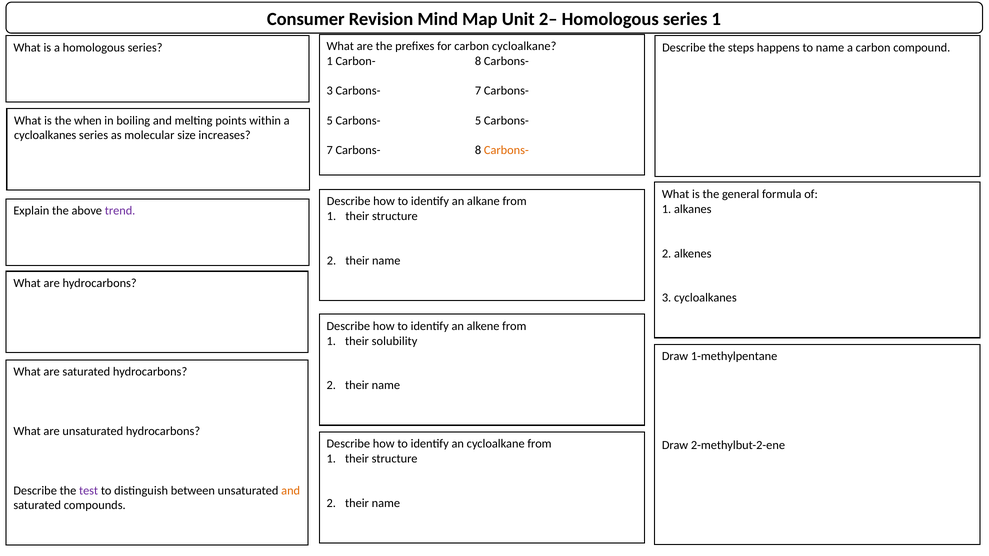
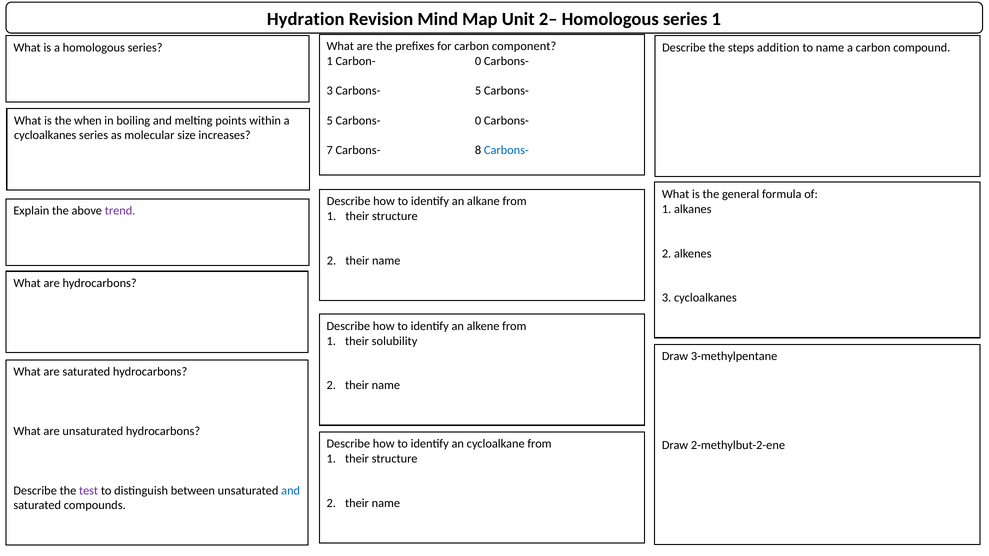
Consumer: Consumer -> Hydration (306, 19)
carbon cycloalkane: cycloalkane -> component (524, 46)
happens: happens -> addition (778, 48)
Carbon- 8: 8 -> 0 (478, 61)
3 Carbons- 7: 7 -> 5 (478, 91)
5 Carbons- 5: 5 -> 0 (478, 121)
Carbons- colour: orange -> blue (506, 150)
1-methylpentane: 1-methylpentane -> 3-methylpentane (734, 356)
and colour: orange -> blue (291, 491)
